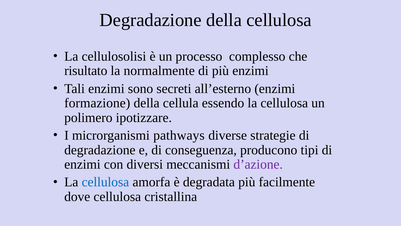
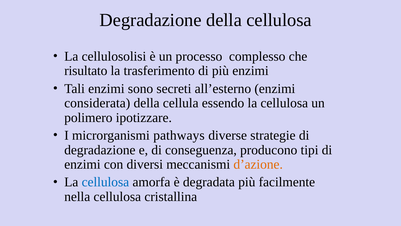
normalmente: normalmente -> trasferimento (159, 71)
formazione: formazione -> considerata (97, 103)
d’azione colour: purple -> orange (258, 164)
dove: dove -> nella (77, 196)
